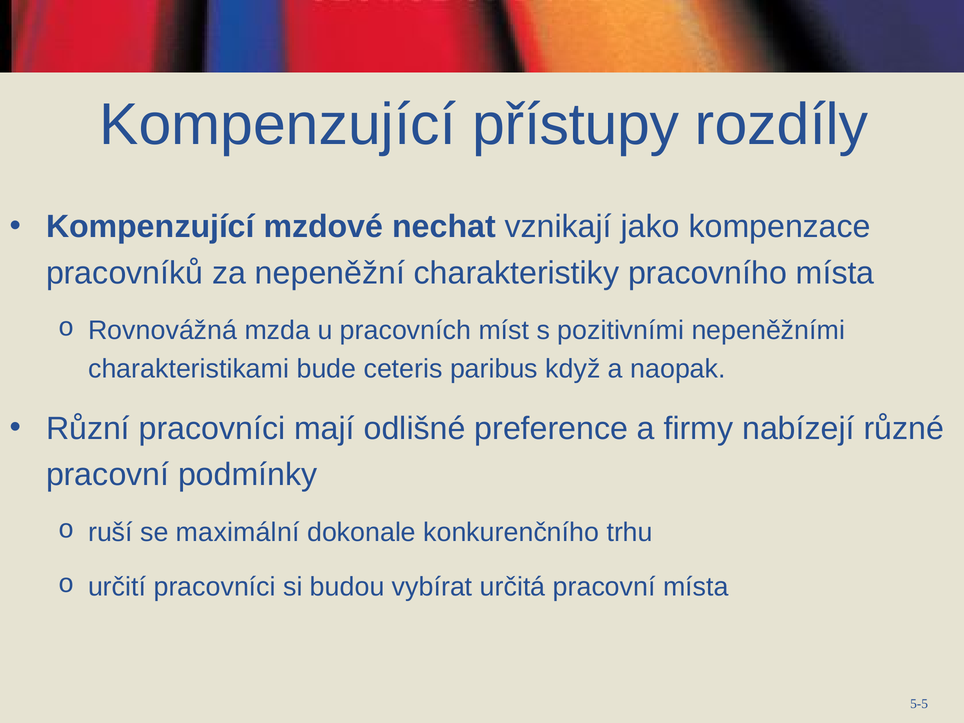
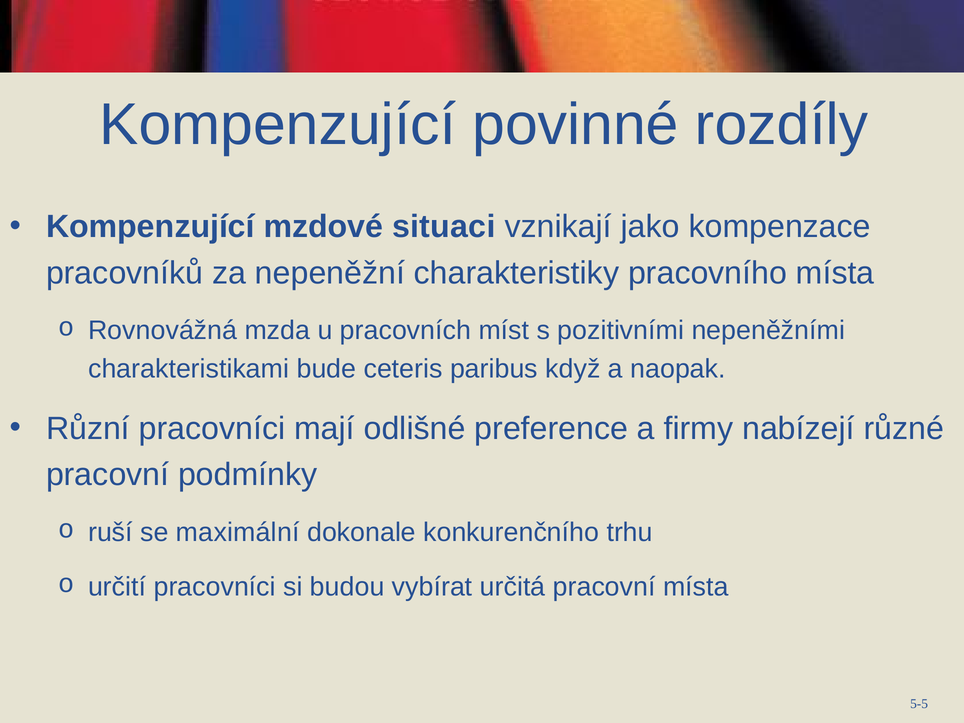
přístupy: přístupy -> povinné (576, 125)
nechat: nechat -> situaci (444, 227)
